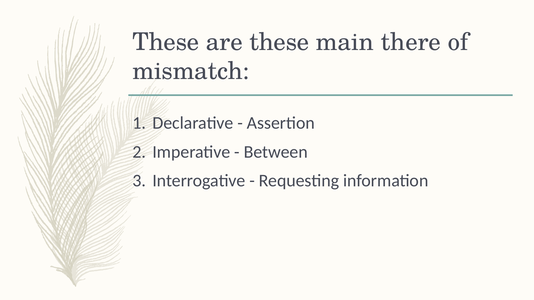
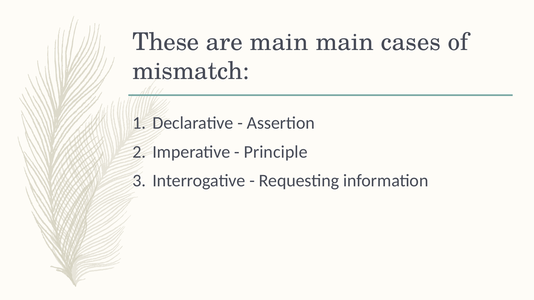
are these: these -> main (279, 42)
there: there -> cases (411, 42)
Between: Between -> Principle (276, 152)
